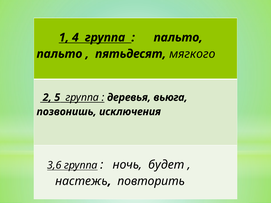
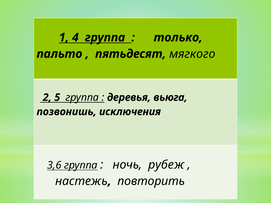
пальто: пальто -> только (178, 38)
будет: будет -> рубеж (166, 165)
